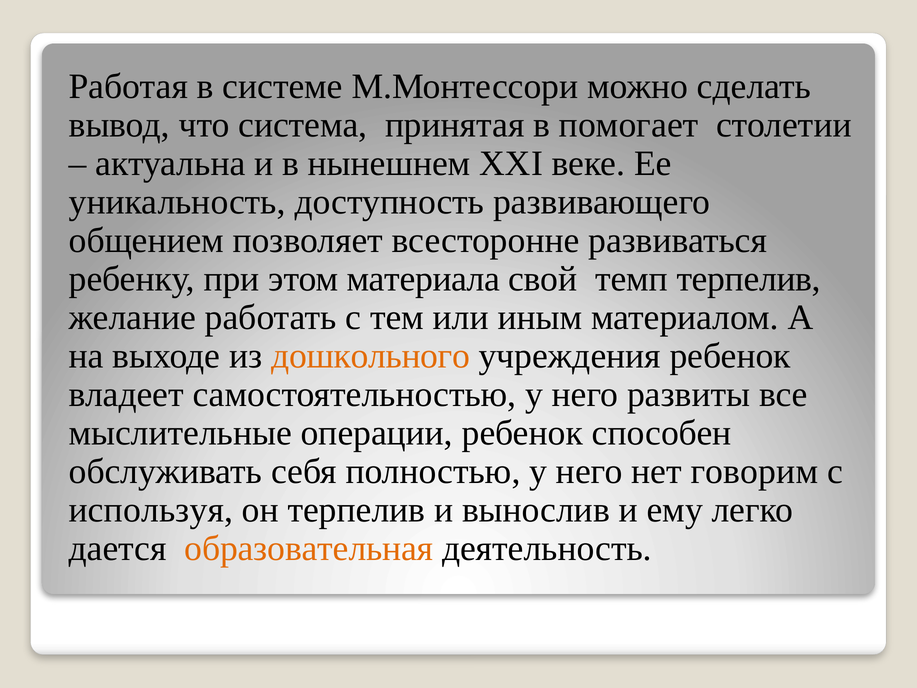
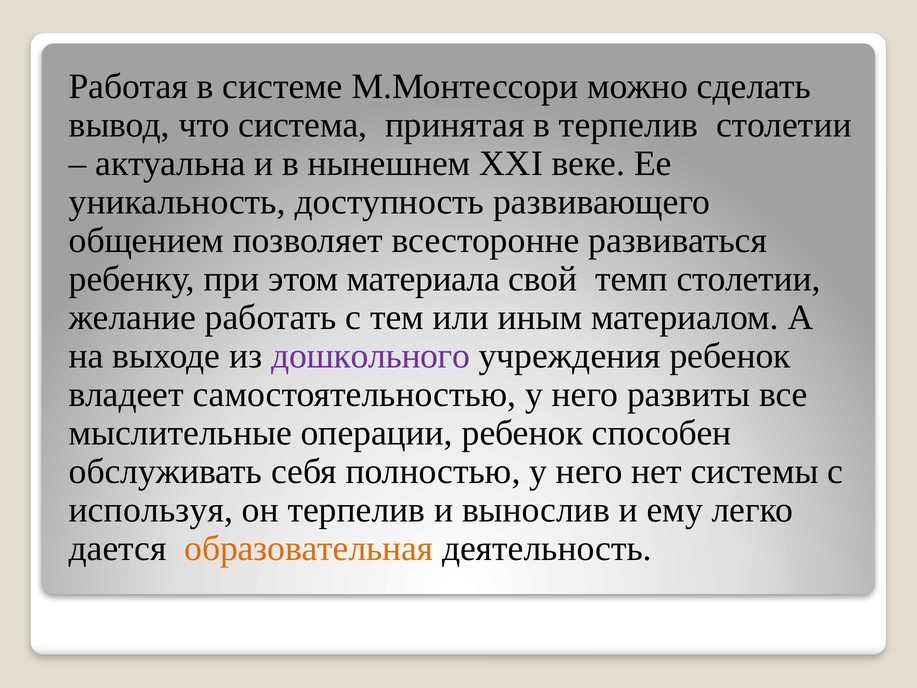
в помогает: помогает -> терпелив (629, 125)
темп терпелив: терпелив -> столетии (749, 279)
дошкольного colour: orange -> purple (371, 356)
говорим: говорим -> системы (755, 471)
